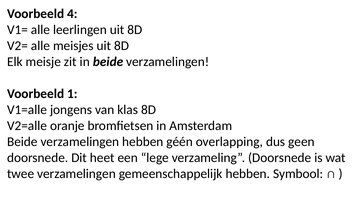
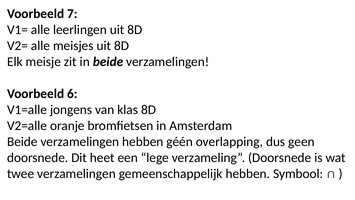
4: 4 -> 7 (72, 14)
1: 1 -> 6 (72, 94)
